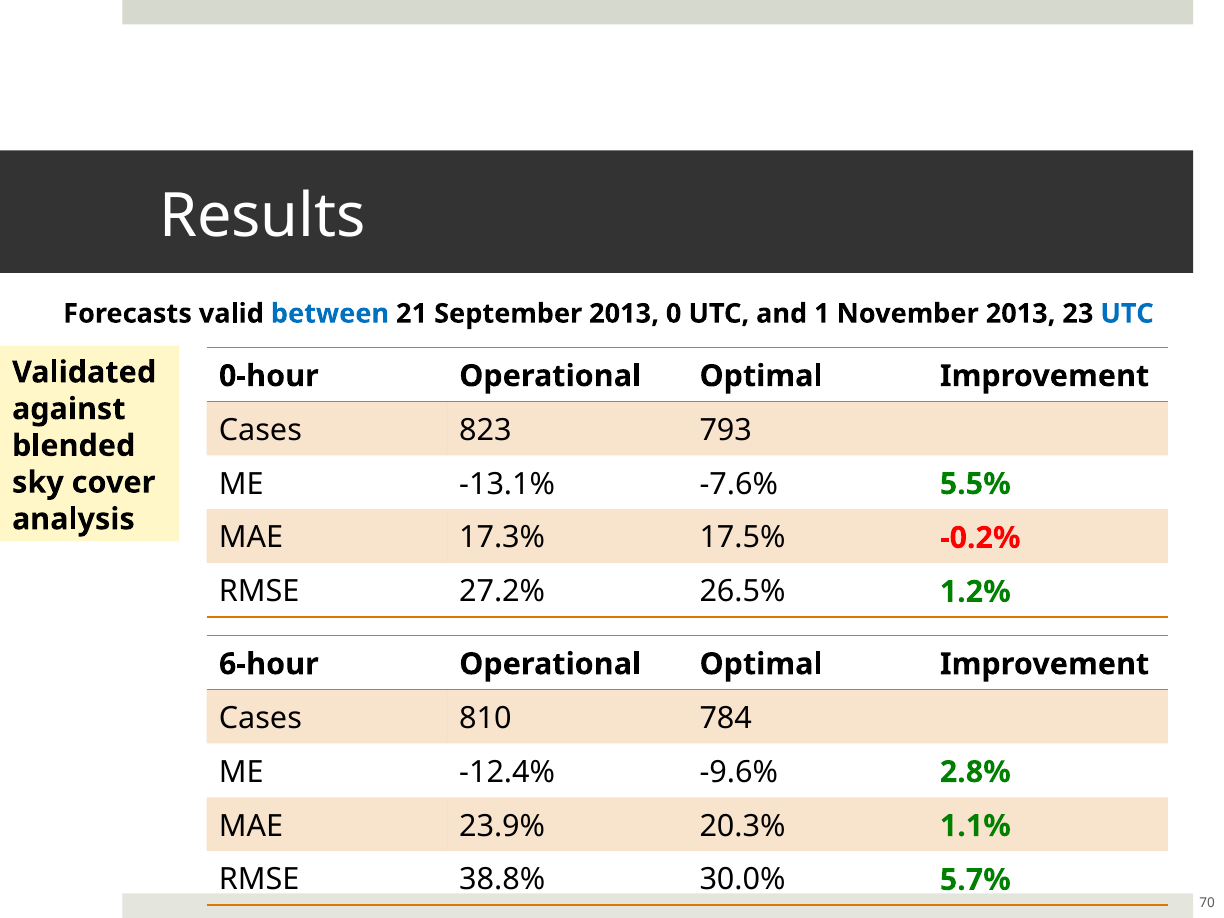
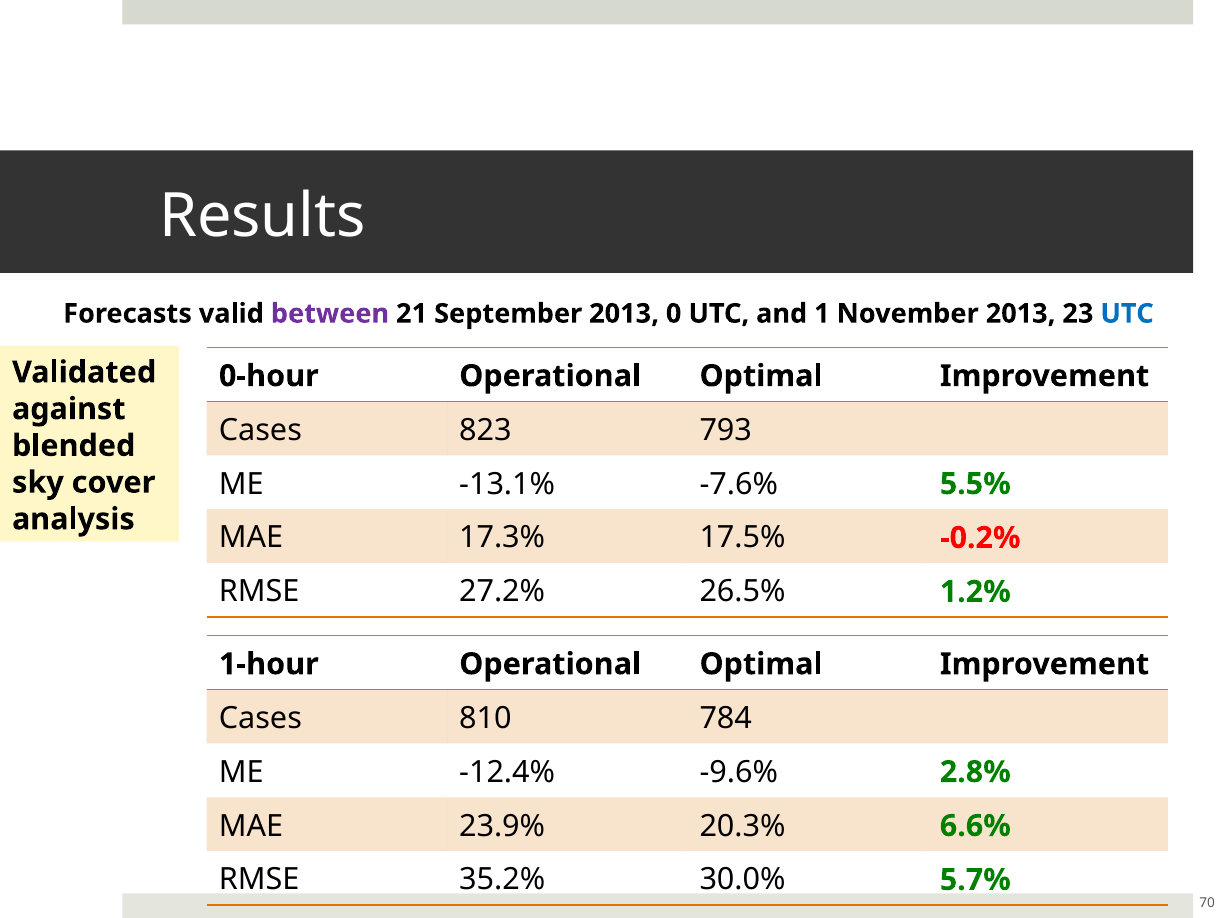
between colour: blue -> purple (330, 314)
6-hour: 6-hour -> 1-hour (269, 664)
1.1%: 1.1% -> 6.6% (975, 826)
38.8%: 38.8% -> 35.2% (502, 880)
